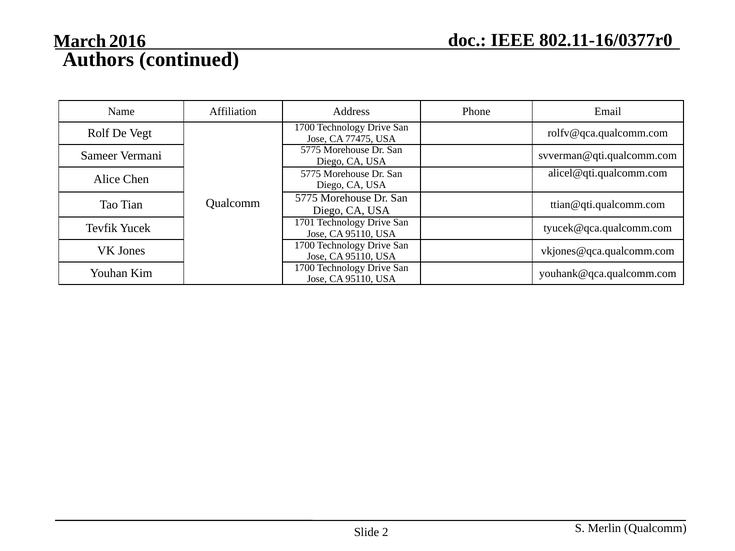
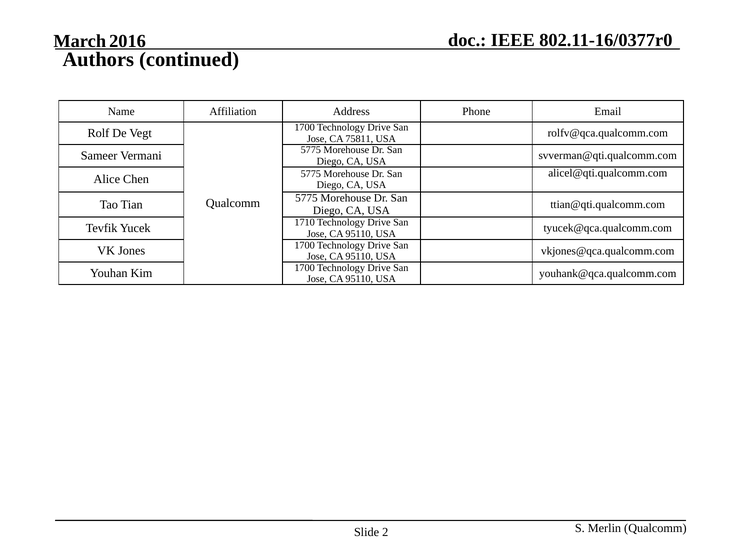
77475: 77475 -> 75811 (359, 139)
1701: 1701 -> 1710 (305, 223)
